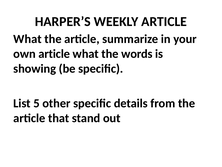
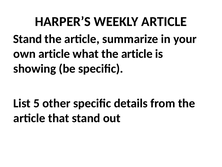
What: What -> Stand (28, 39)
what the words: words -> article (137, 54)
